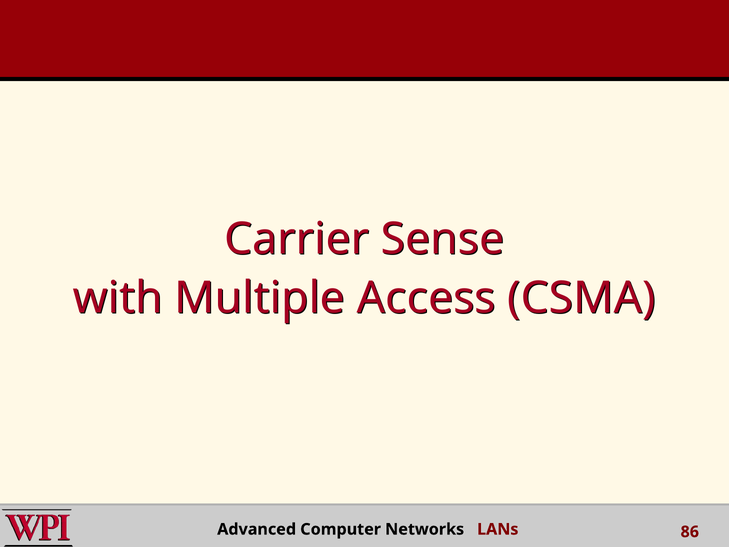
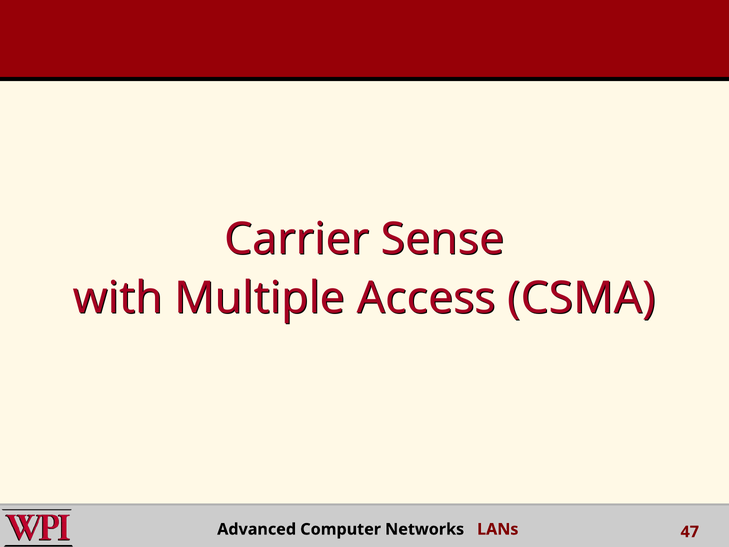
86: 86 -> 47 (690, 532)
